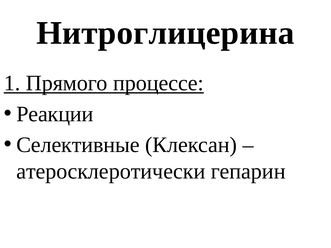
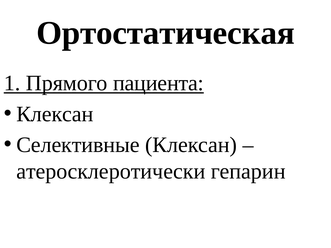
Нитроглицерина: Нитроглицерина -> Ортостатическая (166, 33)
процессе: процессе -> пациента (158, 83)
Реакции: Реакции -> Клексан (55, 114)
